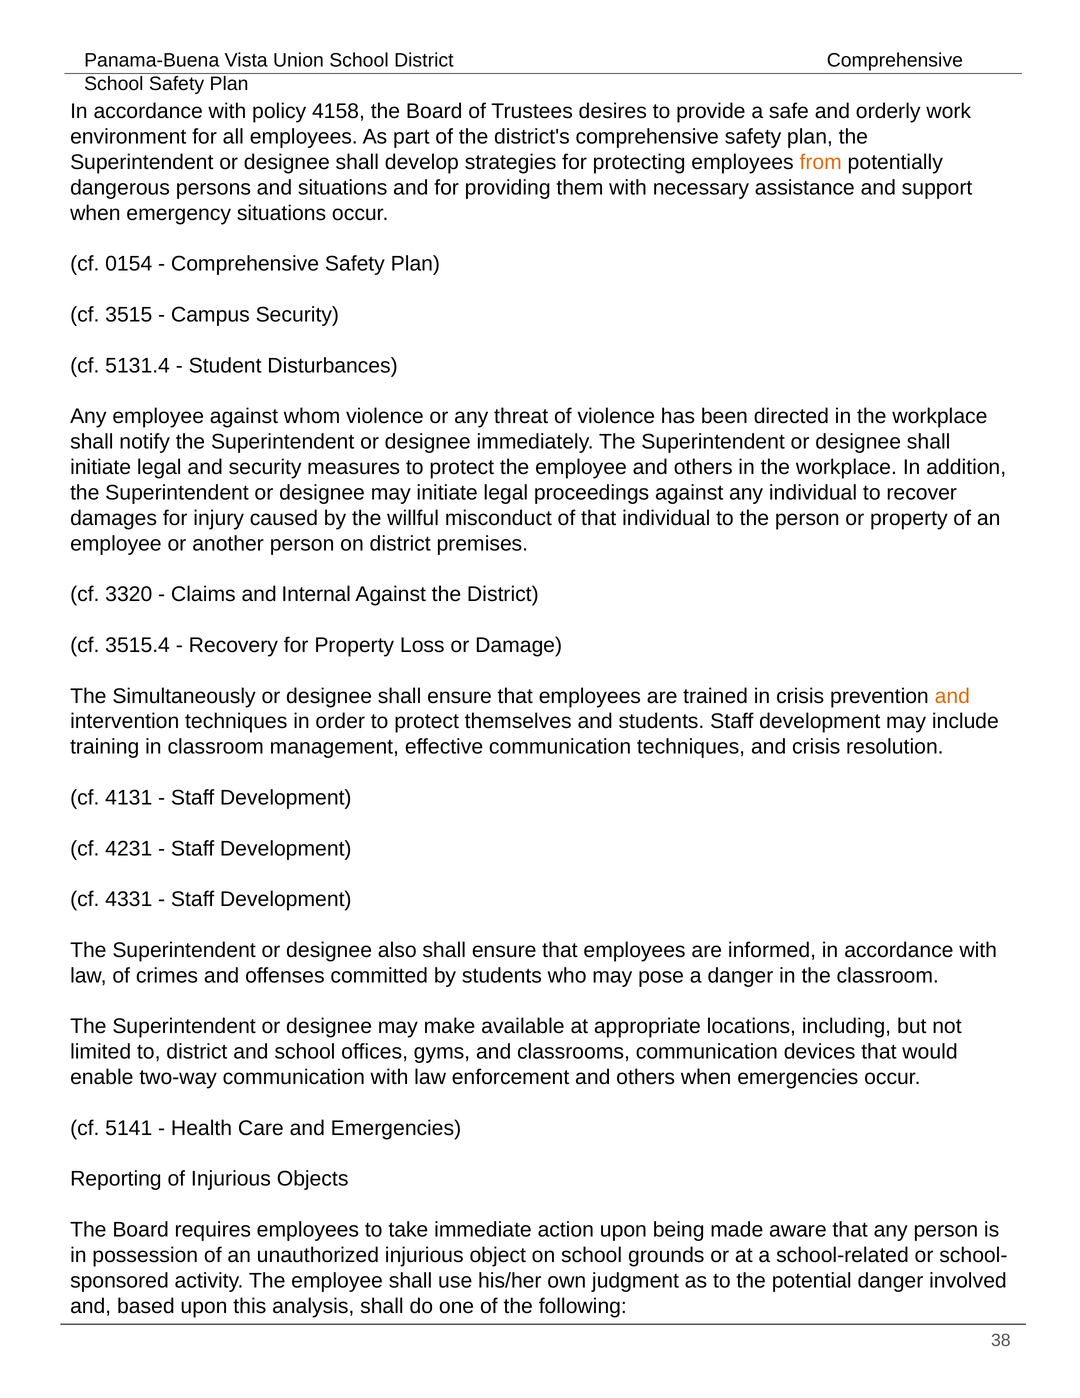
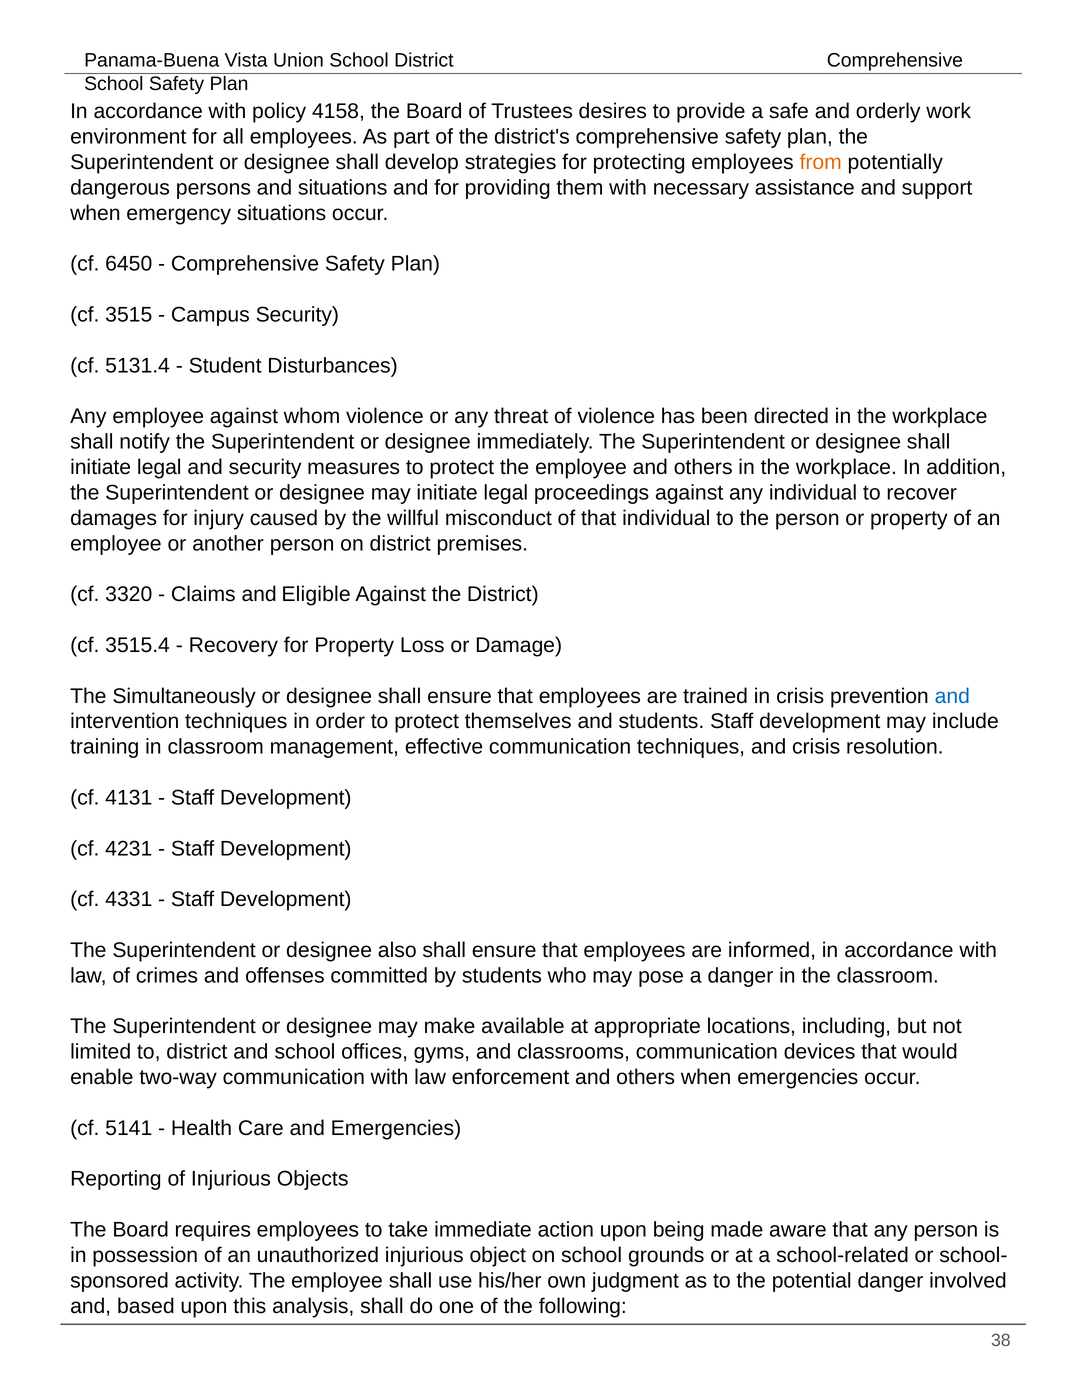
0154: 0154 -> 6450 (129, 264)
Internal: Internal -> Eligible (316, 594)
and colour: orange -> blue (952, 696)
